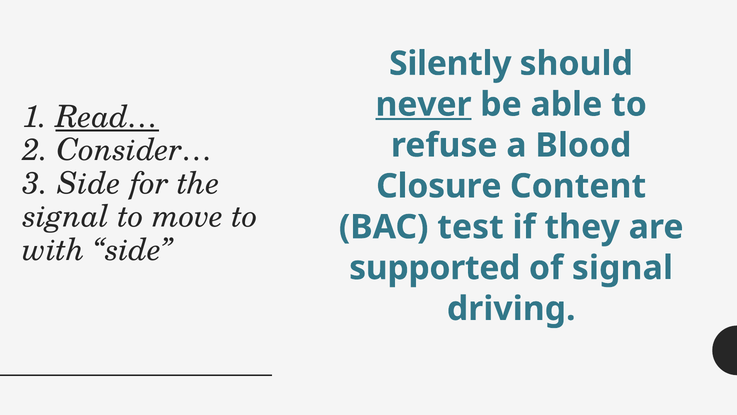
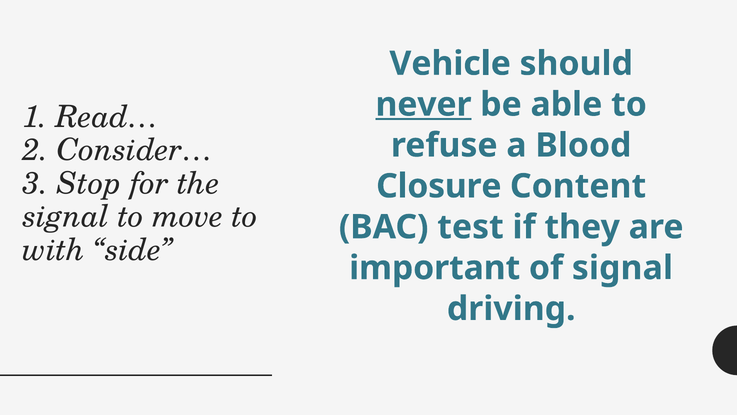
Silently: Silently -> Vehicle (450, 64)
Read… underline: present -> none (107, 117)
3 Side: Side -> Stop (89, 183)
supported: supported -> important (435, 268)
